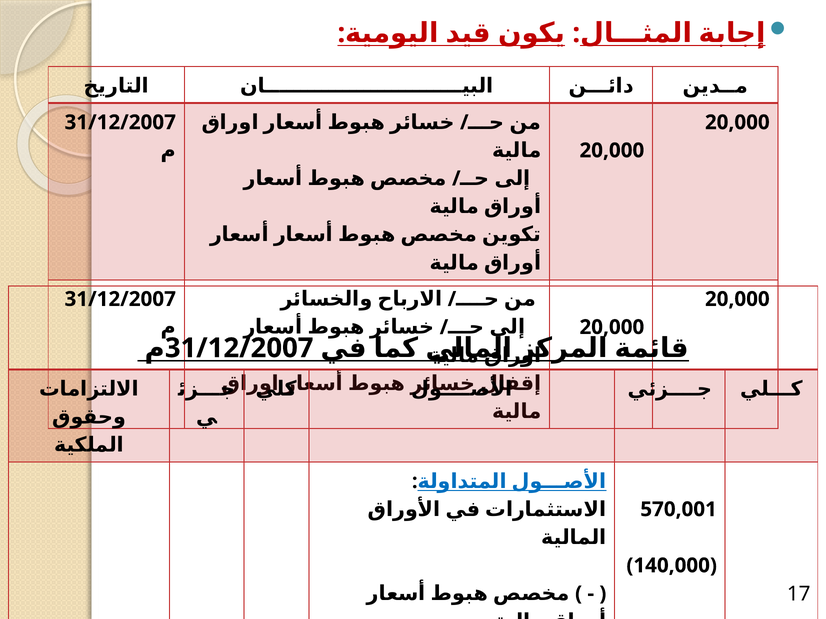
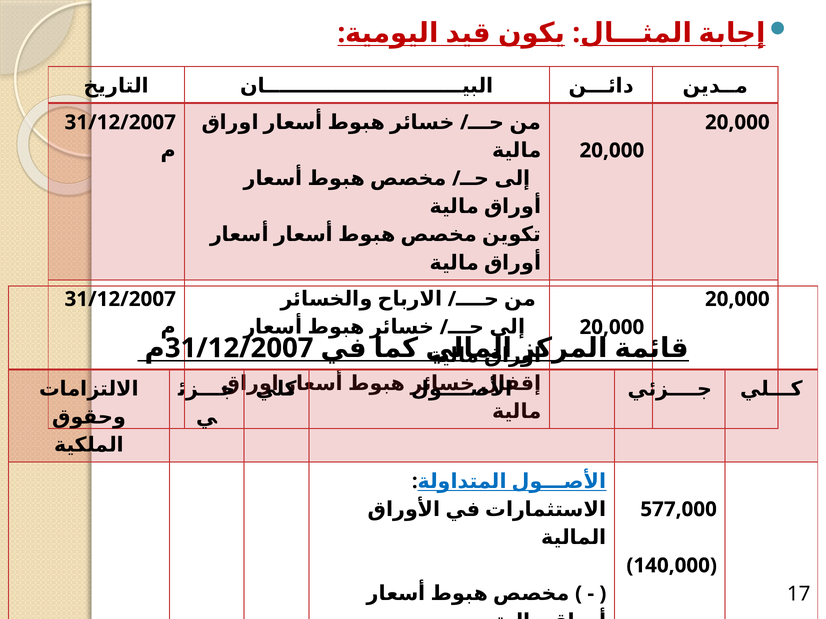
570,001: 570,001 -> 577,000 (679, 510)
